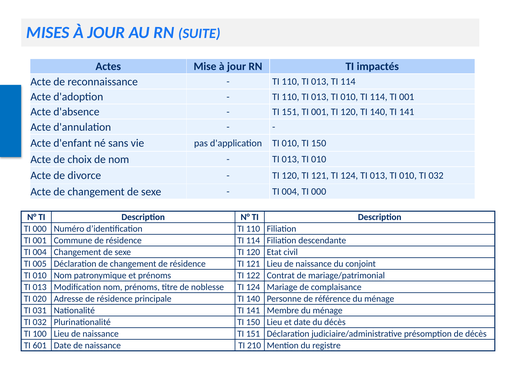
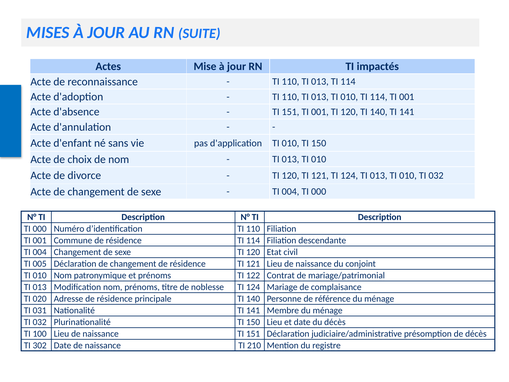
601: 601 -> 302 (40, 345)
